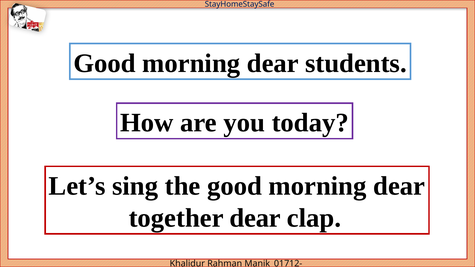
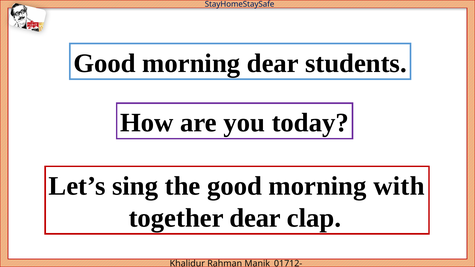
the good morning dear: dear -> with (399, 186)
